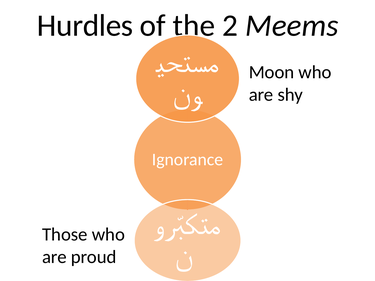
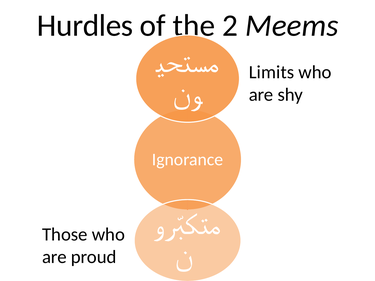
Moon: Moon -> Limits (271, 72)
